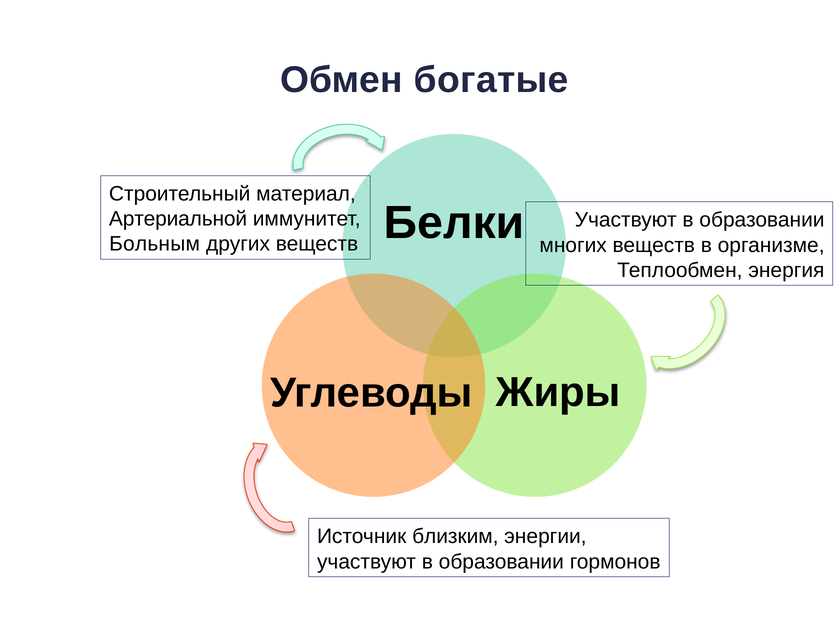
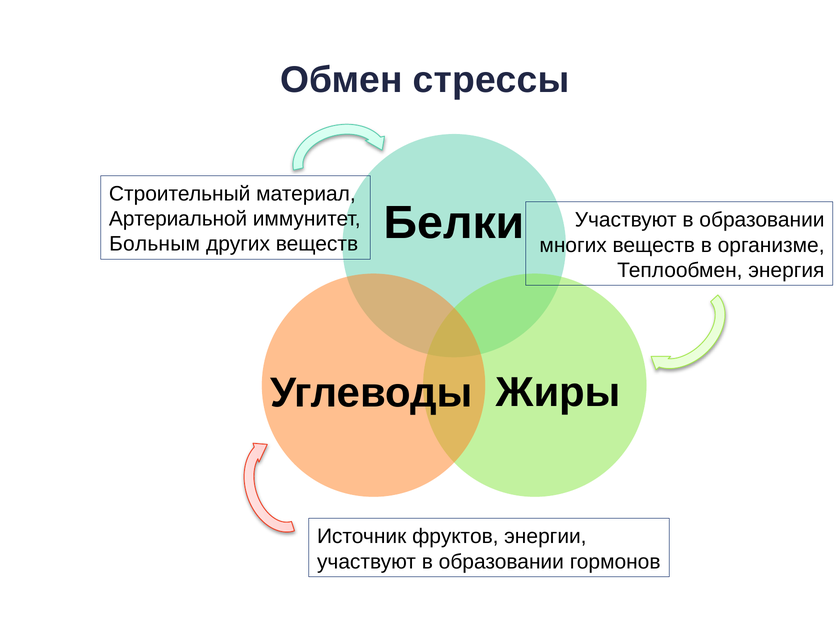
богатые: богатые -> стрессы (491, 80)
близким: близким -> фруктов (455, 537)
